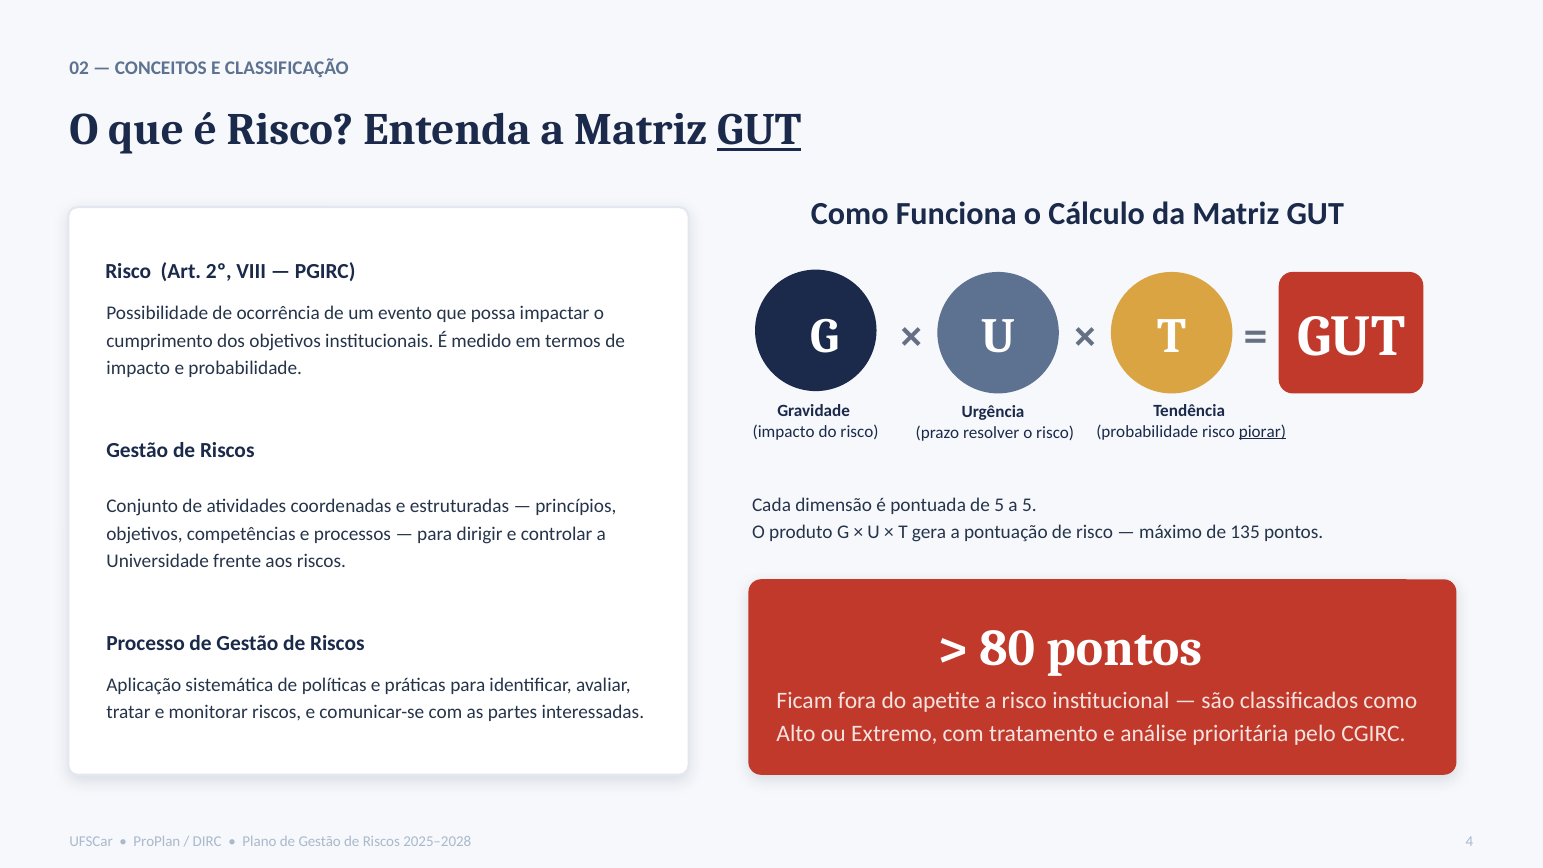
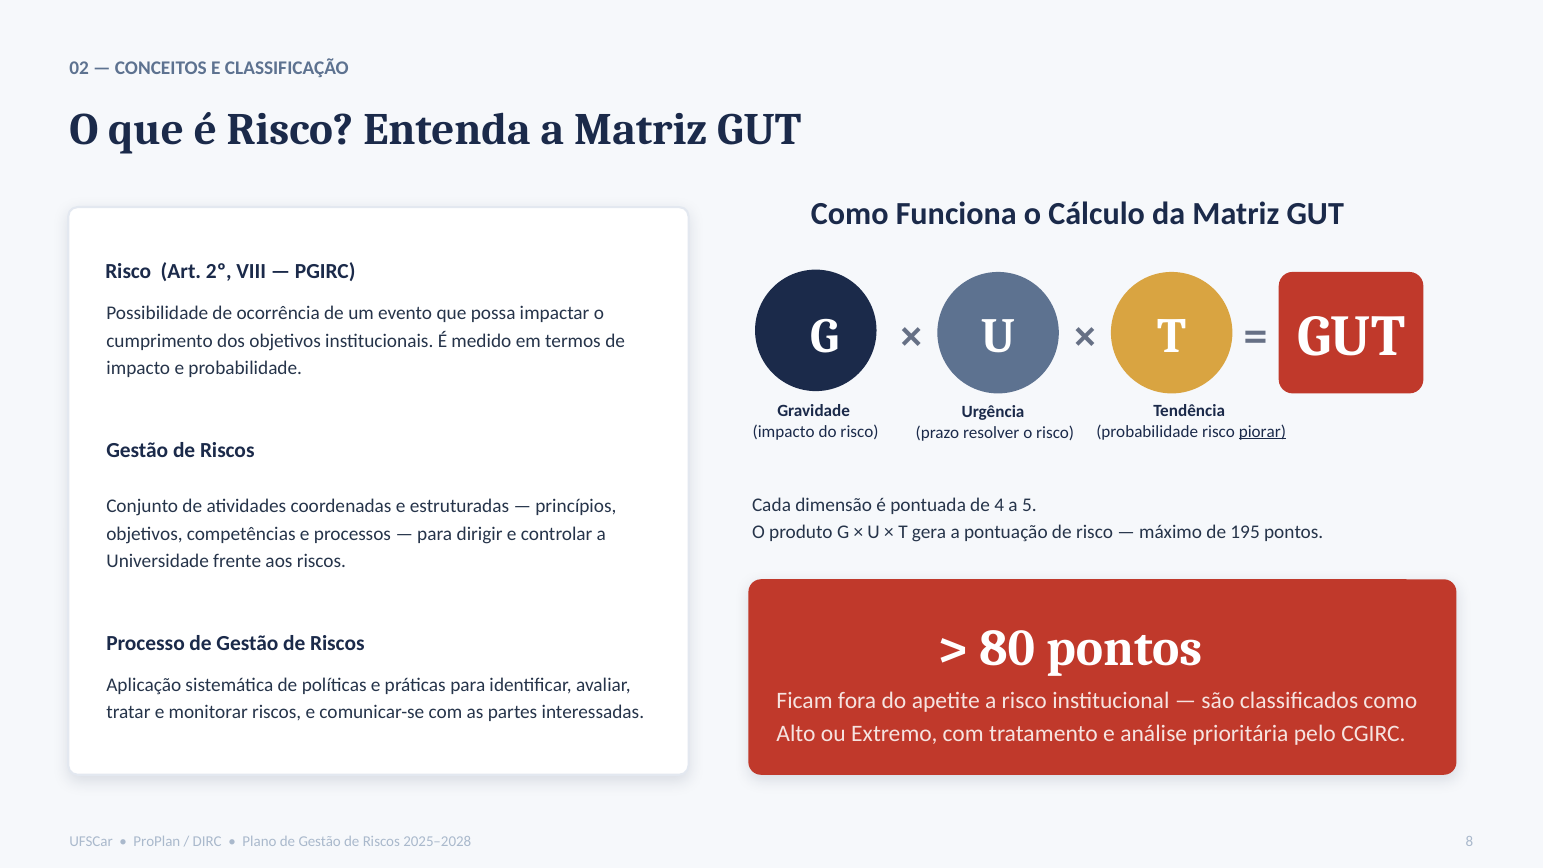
GUT underline: present -> none (759, 130)
de 5: 5 -> 4 (999, 505)
135: 135 -> 195 (1245, 533)
4: 4 -> 8 (1470, 841)
